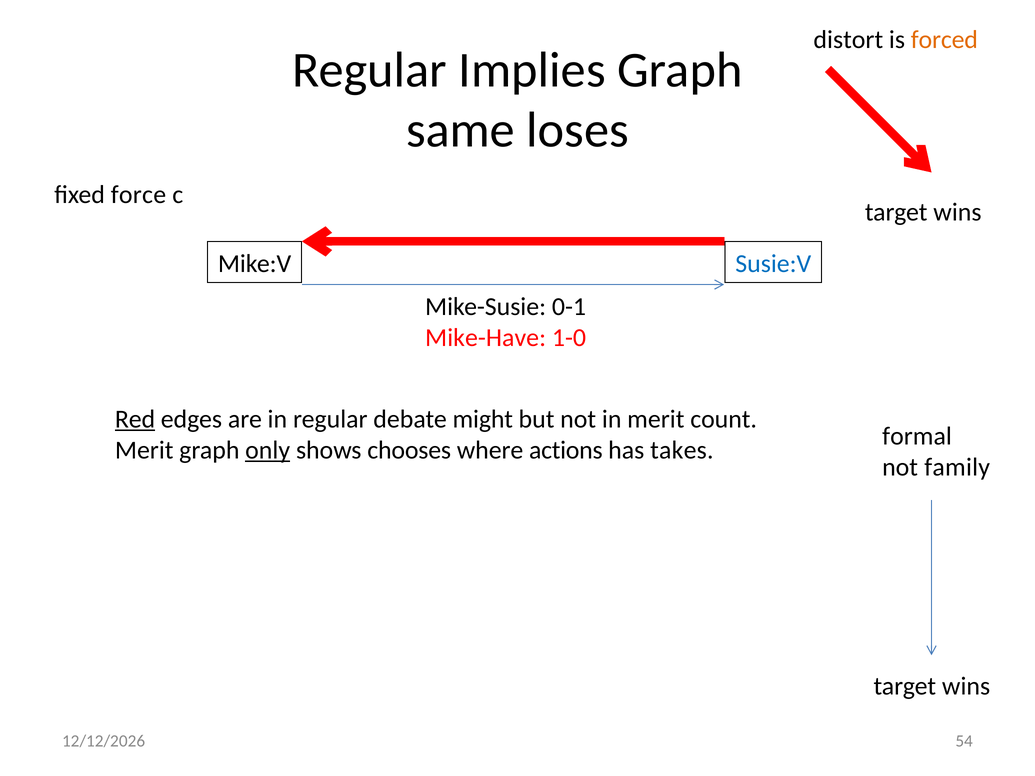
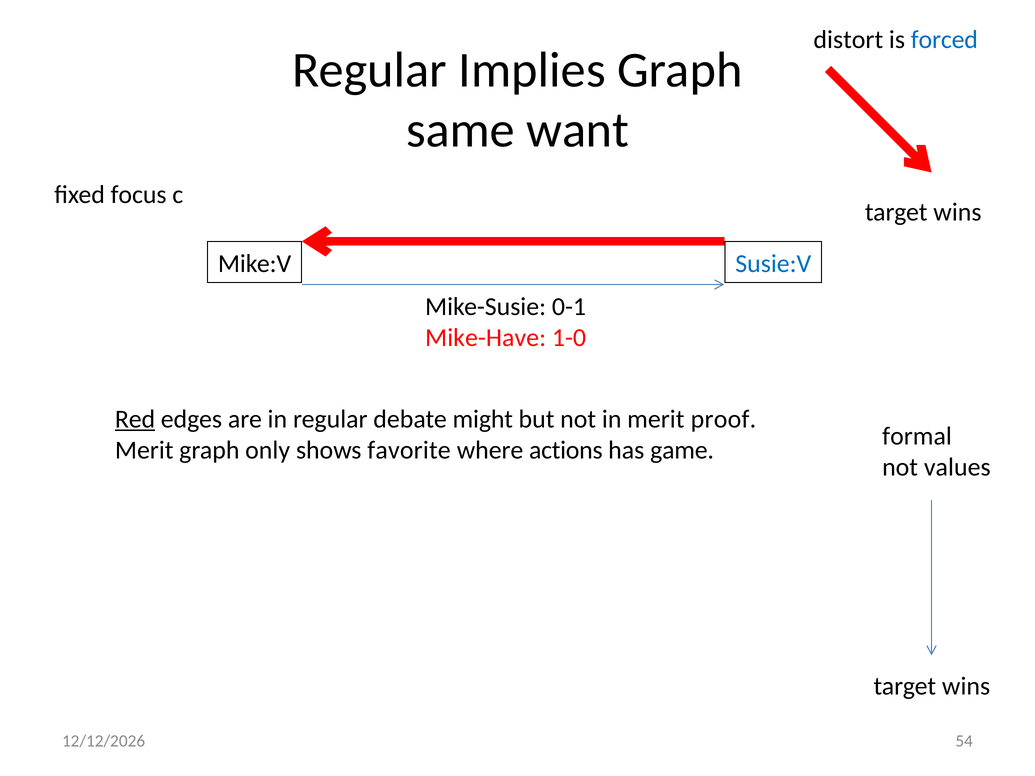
forced colour: orange -> blue (944, 40)
loses: loses -> want (578, 130)
force: force -> focus (139, 195)
count: count -> proof (723, 419)
only underline: present -> none (268, 450)
chooses: chooses -> favorite (409, 450)
takes: takes -> game (682, 450)
family: family -> values (957, 467)
